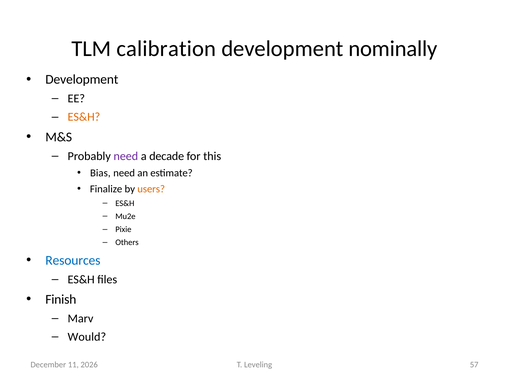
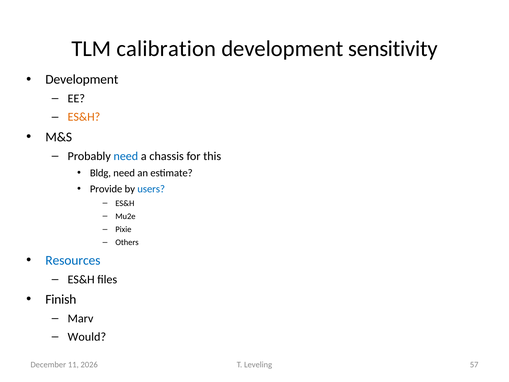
nominally: nominally -> sensitivity (393, 49)
need colour: purple -> blue (126, 156)
decade: decade -> chassis (167, 156)
Bias: Bias -> Bldg (100, 173)
Finalize: Finalize -> Provide (106, 189)
users colour: orange -> blue (151, 189)
